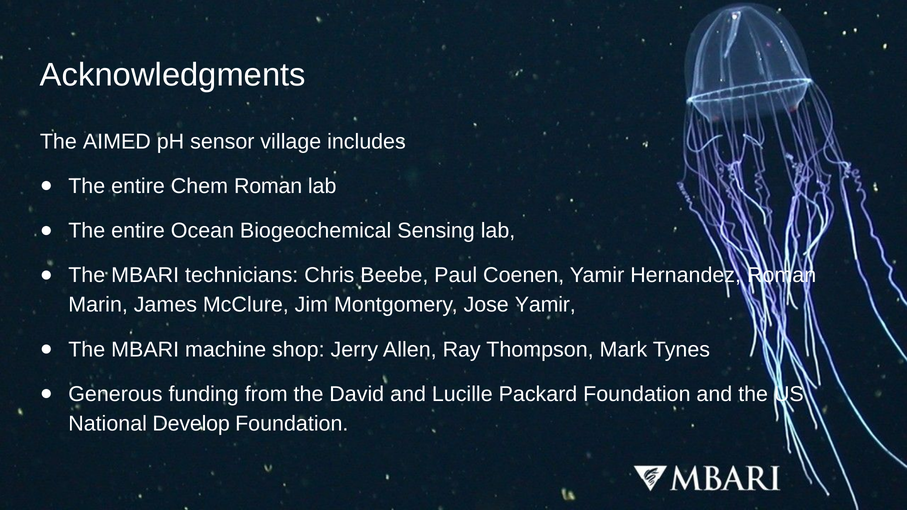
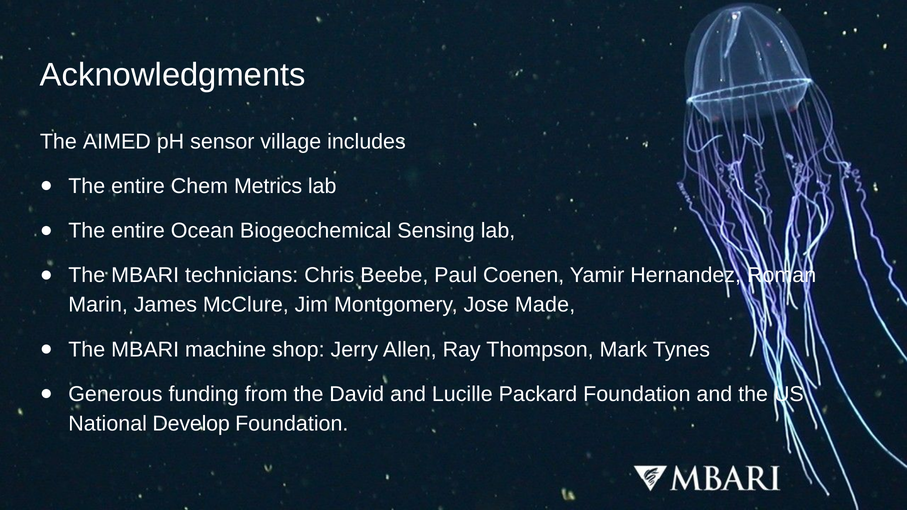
Chem Roman: Roman -> Metrics (268, 186)
Jose Yamir: Yamir -> Made (545, 305)
